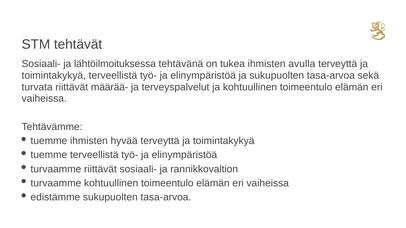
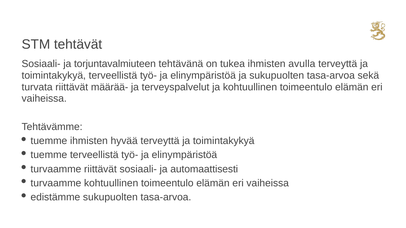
lähtöilmoituksessa: lähtöilmoituksessa -> torjuntavalmiuteen (115, 64)
rannikkovaltion: rannikkovaltion -> automaattisesti (204, 169)
